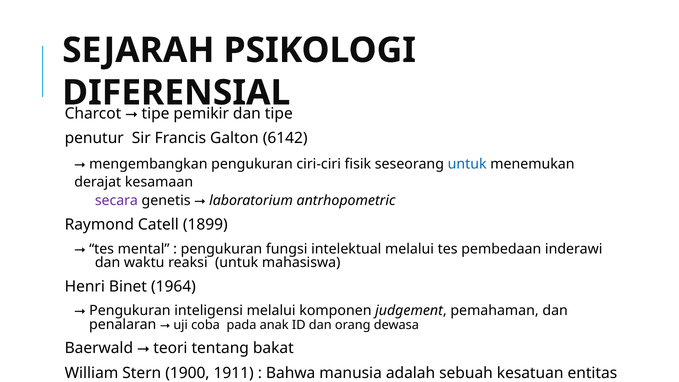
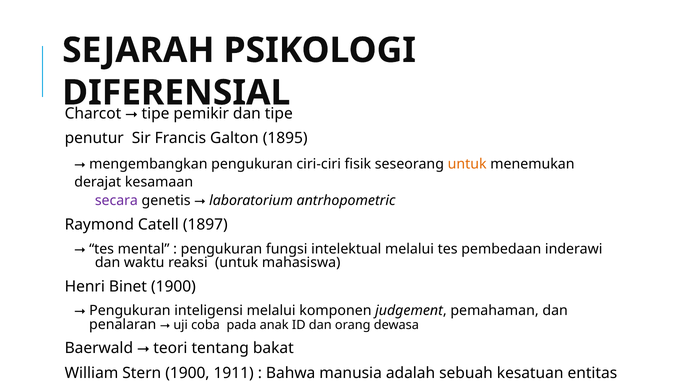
6142: 6142 -> 1895 (285, 138)
untuk colour: blue -> orange (467, 164)
1899: 1899 -> 1897 (205, 225)
Binet 1964: 1964 -> 1900 (173, 286)
